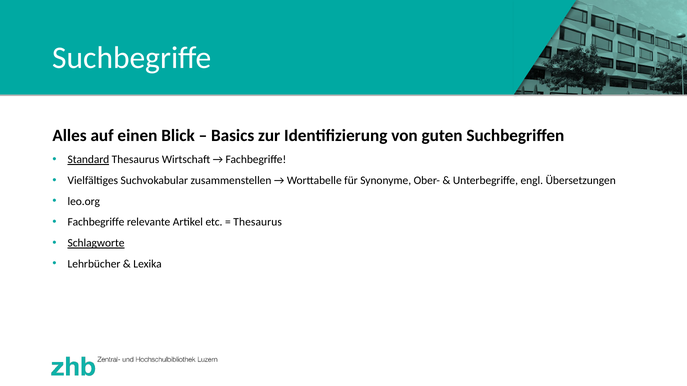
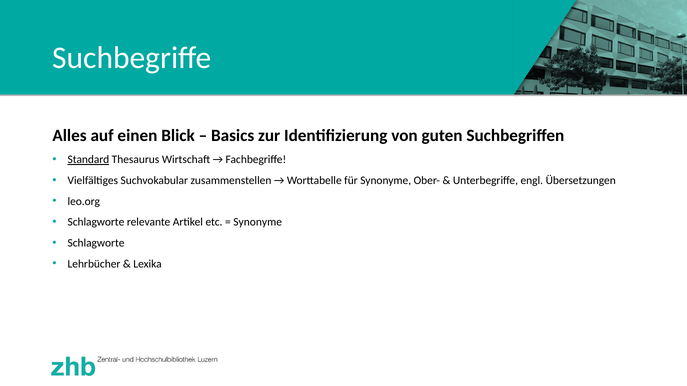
Fachbegriffe: Fachbegriffe -> Schlagworte (96, 222)
Thesaurus: Thesaurus -> Synonyme (258, 222)
Schlagworte underline: present -> none (96, 243)
